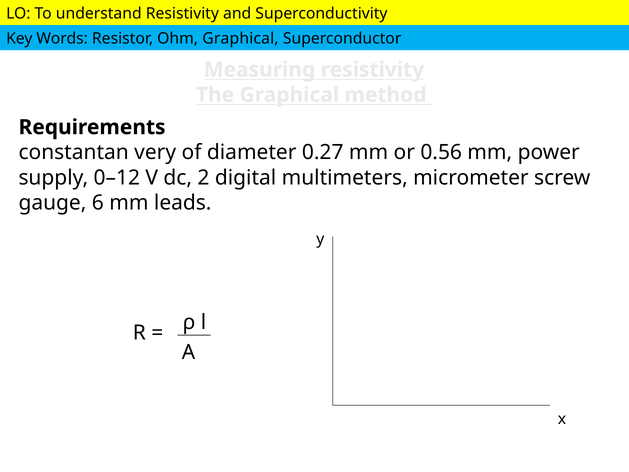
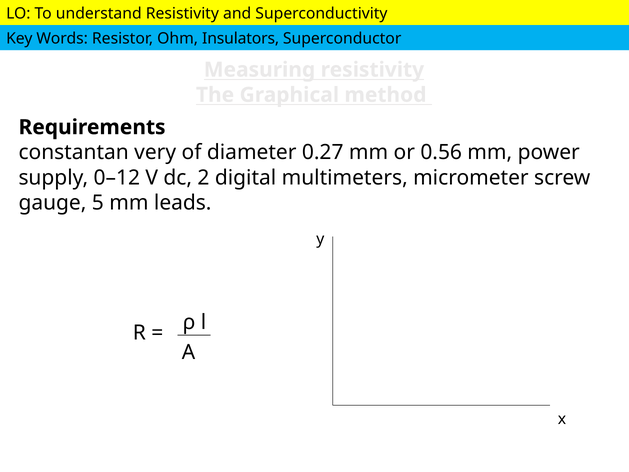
Graphical: Graphical -> Insulators (241, 39)
6: 6 -> 5 (98, 203)
